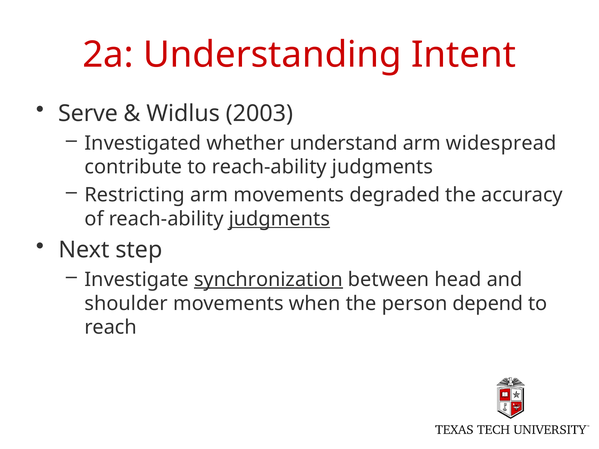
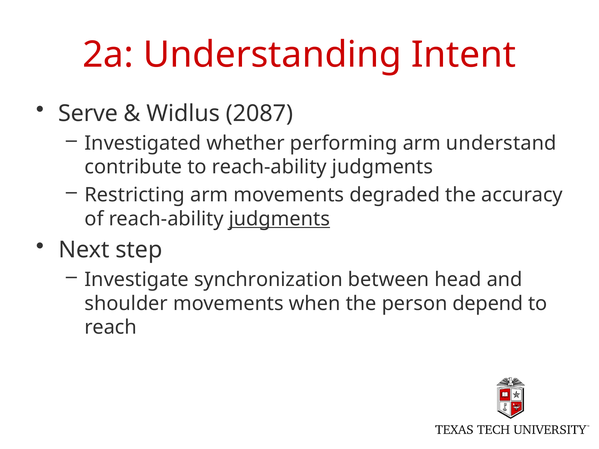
2003: 2003 -> 2087 (260, 113)
understand: understand -> performing (344, 143)
widespread: widespread -> understand (501, 143)
synchronization underline: present -> none (268, 280)
